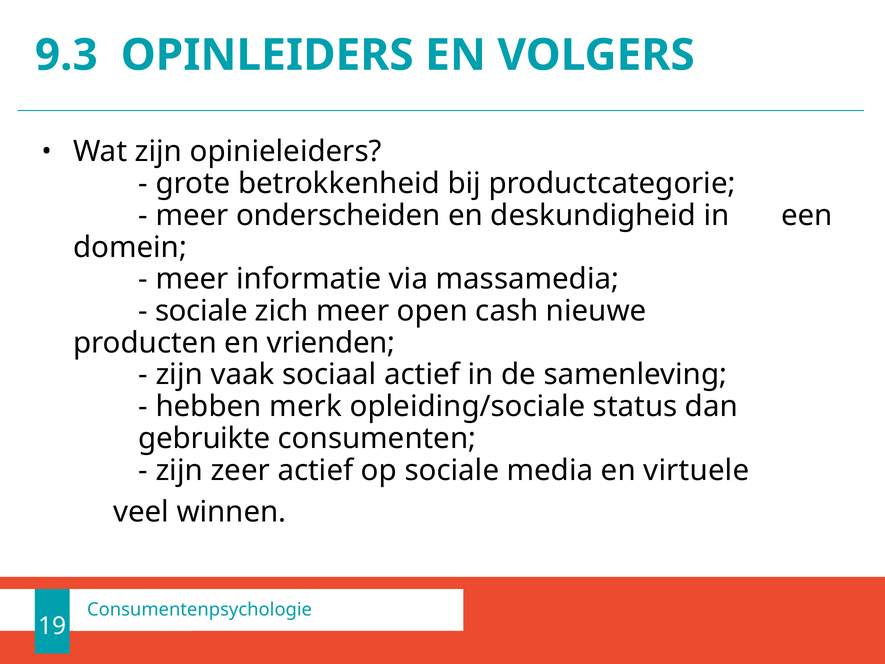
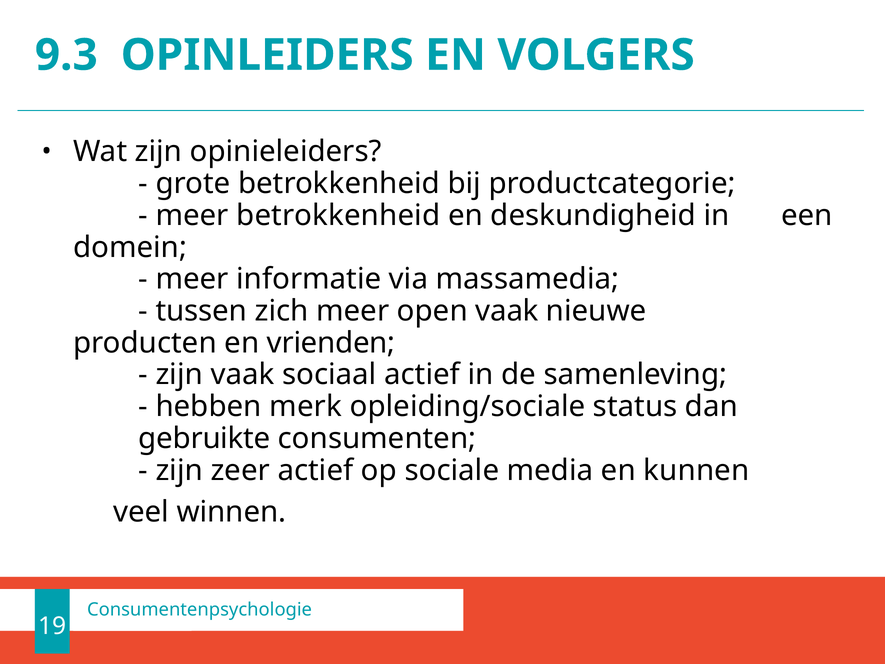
meer onderscheiden: onderscheiden -> betrokkenheid (338, 215)
sociale: sociale -> tussen (201, 311)
open cash: cash -> vaak (507, 311)
virtuele: virtuele -> kunnen (696, 470)
